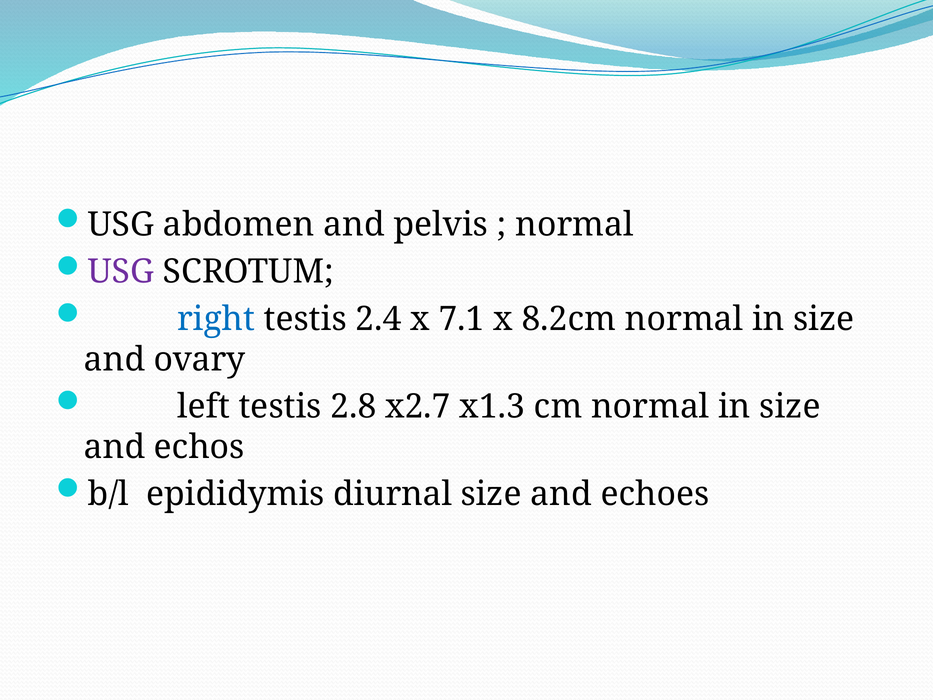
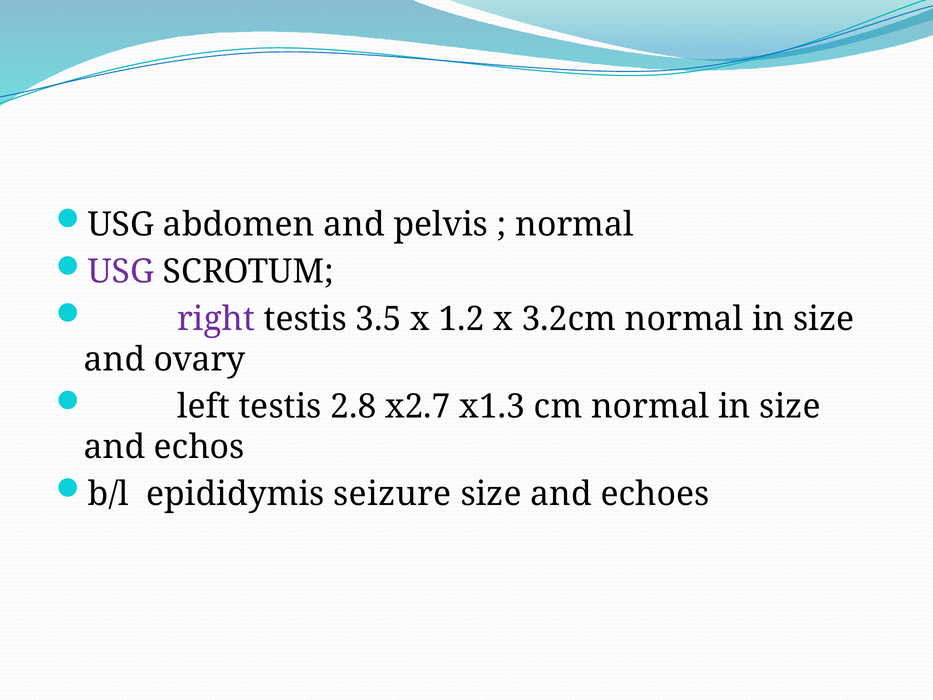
right colour: blue -> purple (216, 319)
2.4: 2.4 -> 3.5 (379, 319)
7.1: 7.1 -> 1.2 (462, 319)
8.2cm: 8.2cm -> 3.2cm (569, 319)
diurnal: diurnal -> seizure (392, 494)
